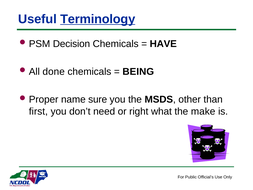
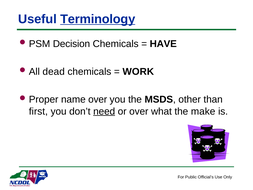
done: done -> dead (54, 72)
BEING: BEING -> WORK (138, 72)
name sure: sure -> over (98, 99)
need underline: none -> present (104, 111)
or right: right -> over (139, 111)
